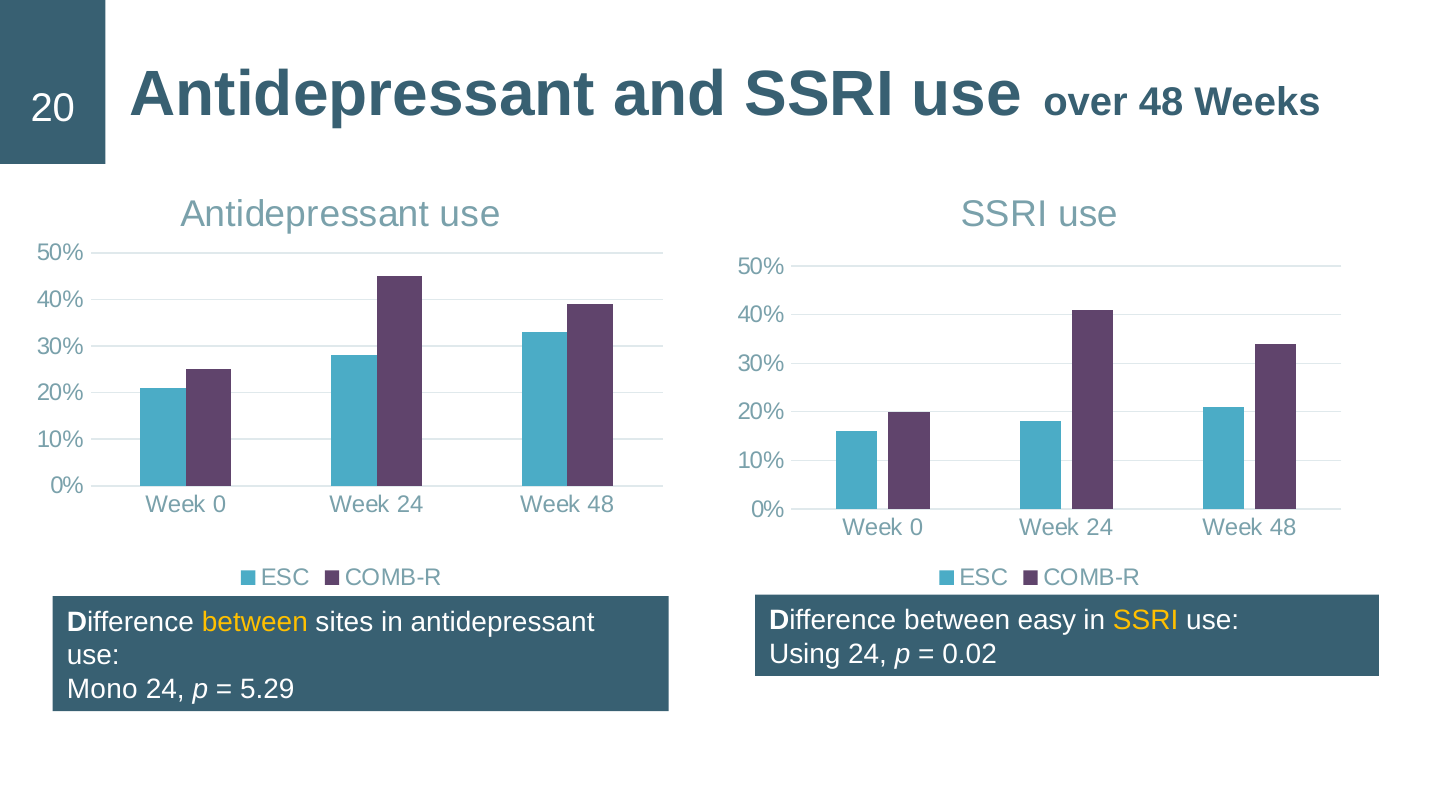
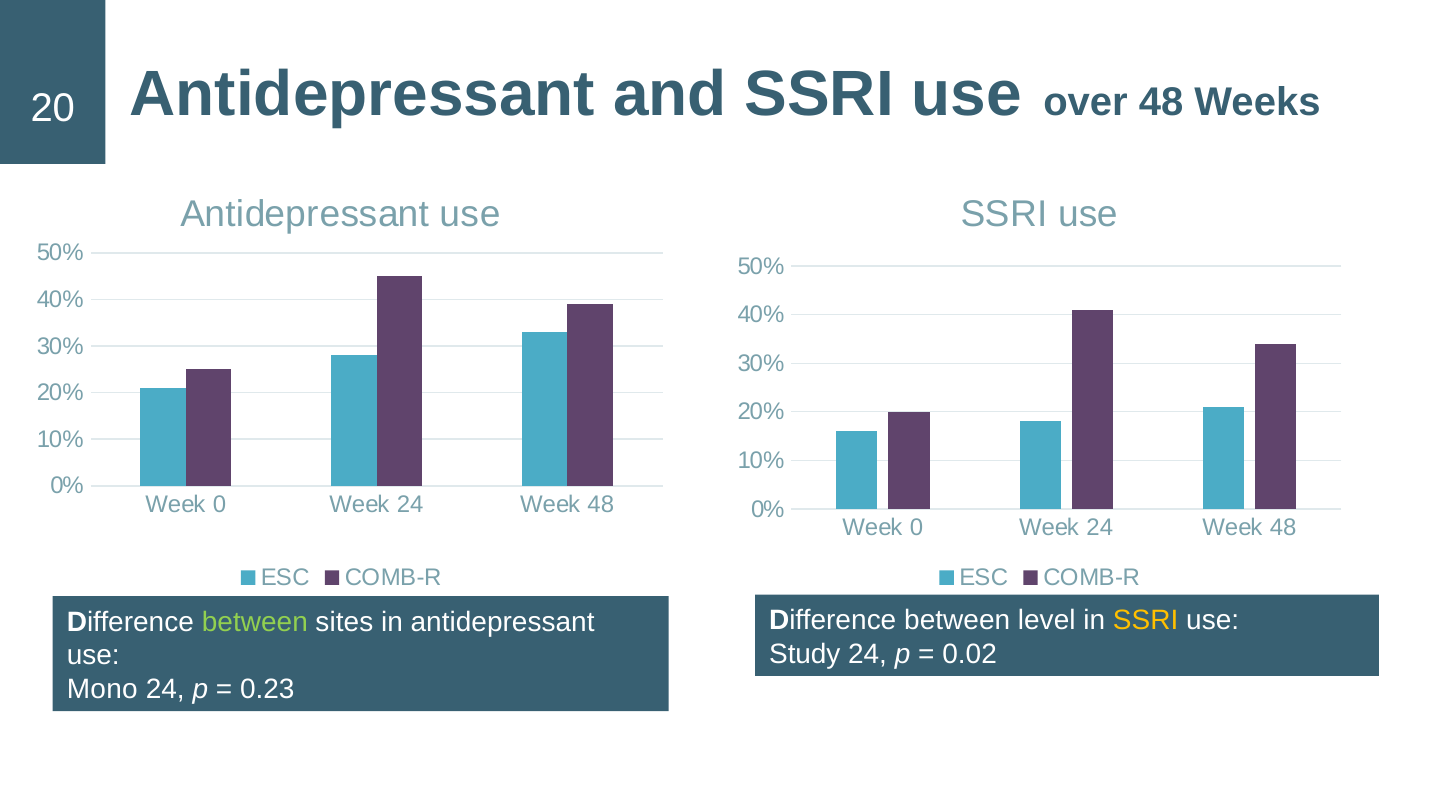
easy: easy -> level (1047, 621)
between colour: yellow -> light green (255, 622)
Using: Using -> Study (805, 654)
5.29: 5.29 -> 0.23 (267, 689)
